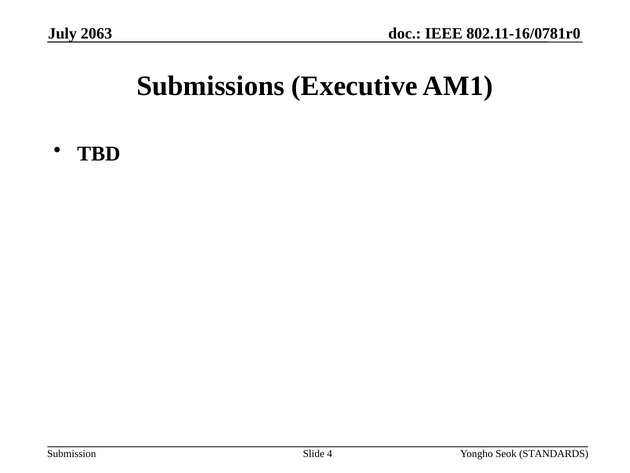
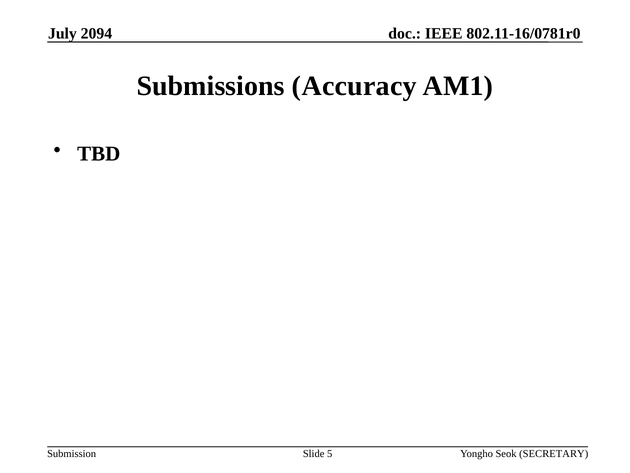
2063: 2063 -> 2094 (96, 34)
Executive: Executive -> Accuracy (354, 86)
4: 4 -> 5 (330, 453)
STANDARDS: STANDARDS -> SECRETARY (554, 453)
